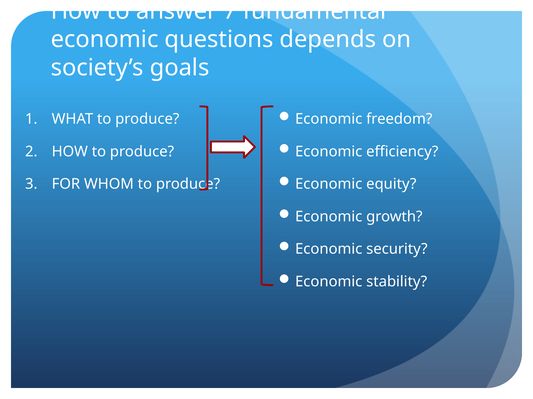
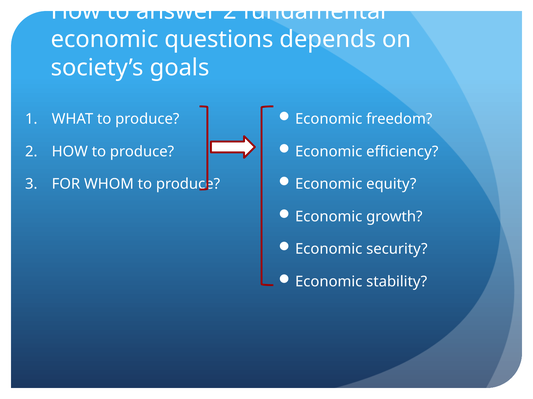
answer 7: 7 -> 2 (230, 11)
